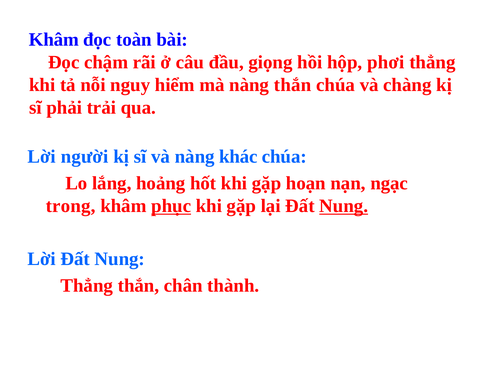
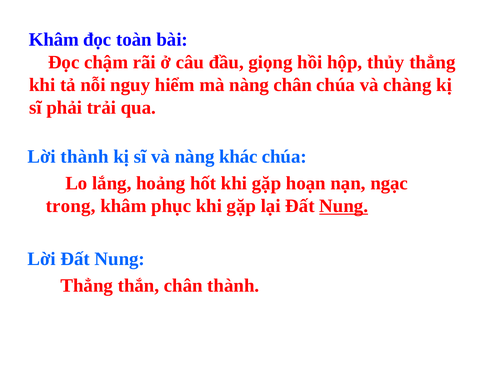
phơi: phơi -> thủy (386, 62)
nàng thắn: thắn -> chân (293, 85)
Lời người: người -> thành (85, 157)
phục underline: present -> none (171, 206)
